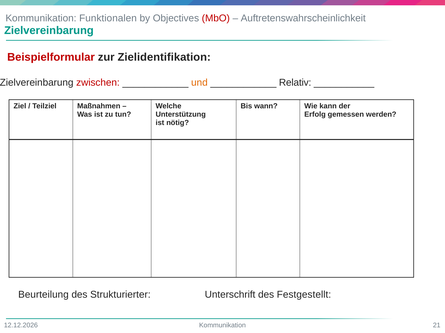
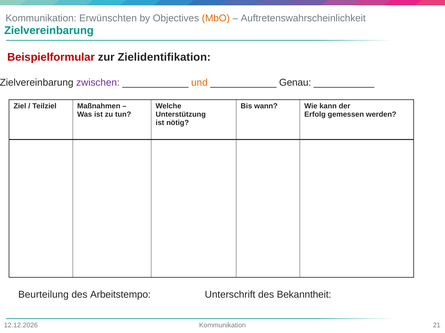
Funktionalen: Funktionalen -> Erwünschten (108, 18)
MbO colour: red -> orange (216, 18)
zwischen colour: red -> purple (98, 83)
Relativ: Relativ -> Genau (295, 83)
Strukturierter: Strukturierter -> Arbeitstempo (120, 295)
Festgestellt: Festgestellt -> Bekanntheit (304, 295)
